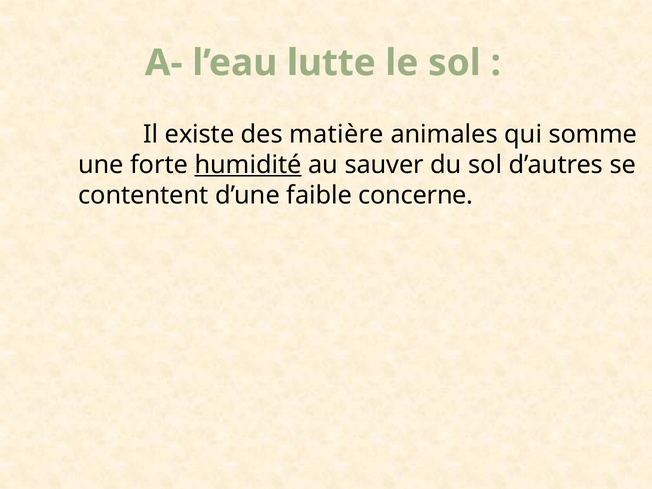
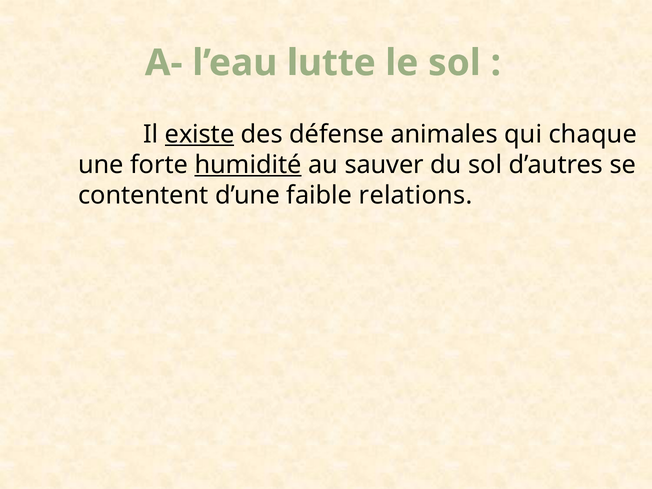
existe underline: none -> present (200, 134)
matière: matière -> défense (337, 134)
somme: somme -> chaque (593, 134)
concerne: concerne -> relations (416, 195)
